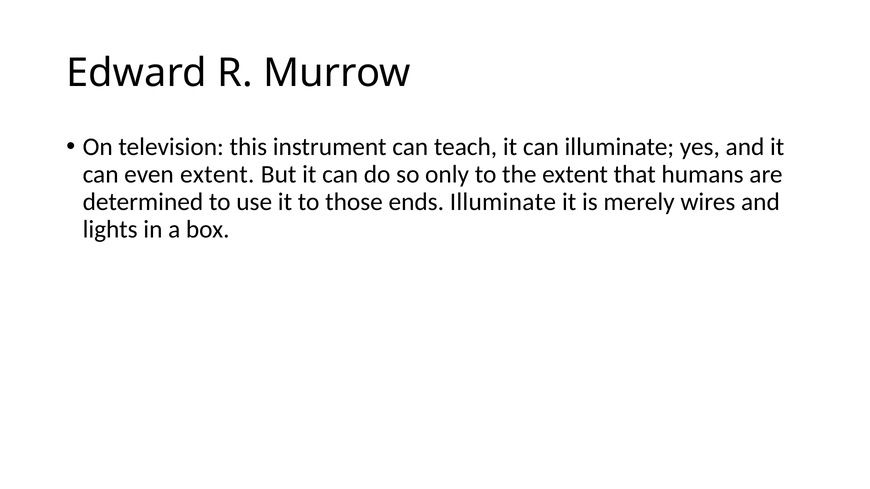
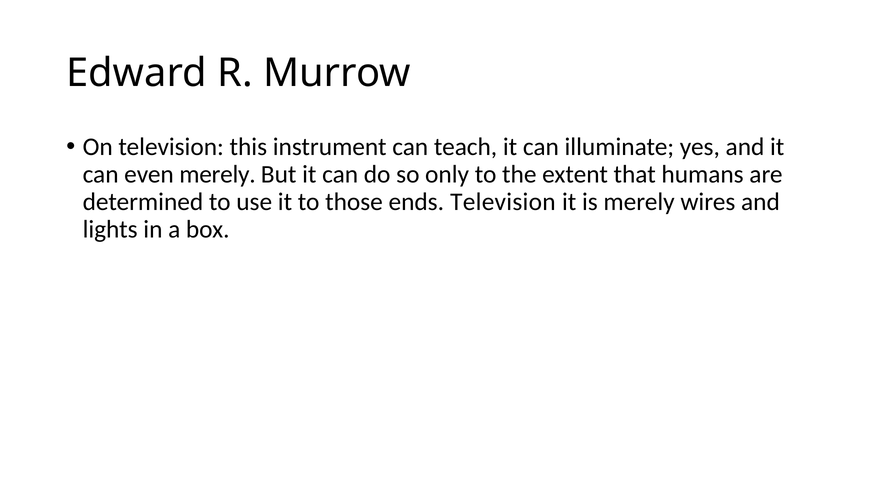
even extent: extent -> merely (217, 175)
ends Illuminate: Illuminate -> Television (503, 202)
